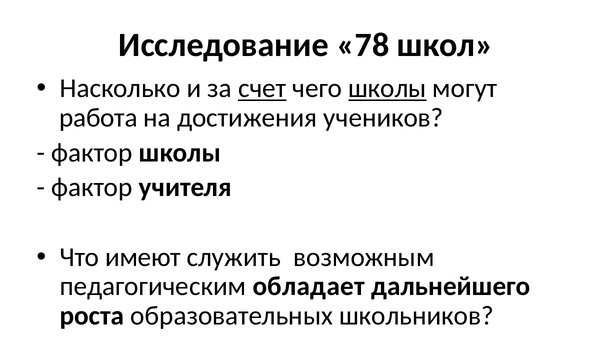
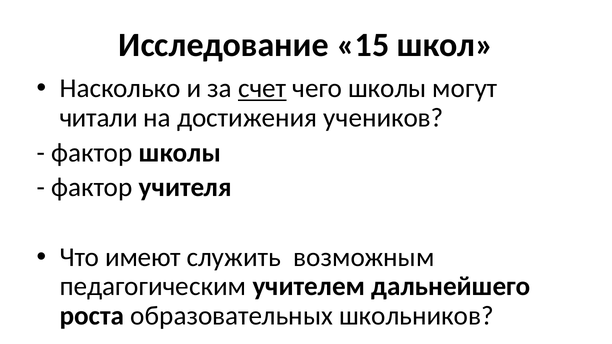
78: 78 -> 15 (363, 45)
школы underline: present -> none (387, 89)
работа: работа -> читали (99, 118)
обладает: обладает -> учителем (309, 287)
